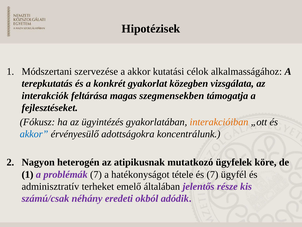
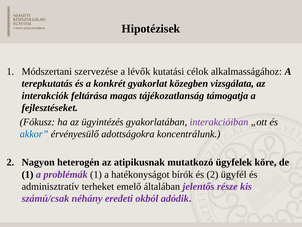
a akkor: akkor -> lévők (139, 71)
szegmensekben: szegmensekben -> tájékozatlanság (172, 96)
interakcióiban colour: orange -> purple (219, 122)
problémák 7: 7 -> 1 (96, 174)
tétele: tétele -> bírók (183, 174)
és 7: 7 -> 2 (212, 174)
